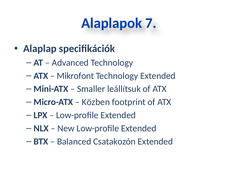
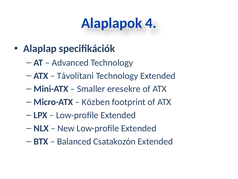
7: 7 -> 4 (151, 23)
Mikrofont: Mikrofont -> Távolítani (75, 76)
leállítsuk: leállítsuk -> eresekre (124, 89)
